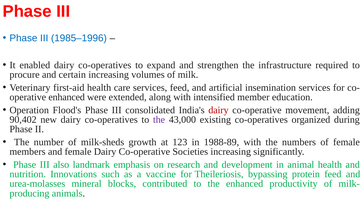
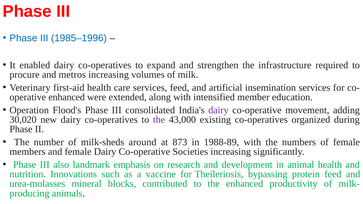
certain: certain -> metros (72, 75)
dairy colour: red -> purple (218, 110)
90,402: 90,402 -> 30,020 (23, 120)
growth: growth -> around (142, 142)
123: 123 -> 873 (180, 142)
